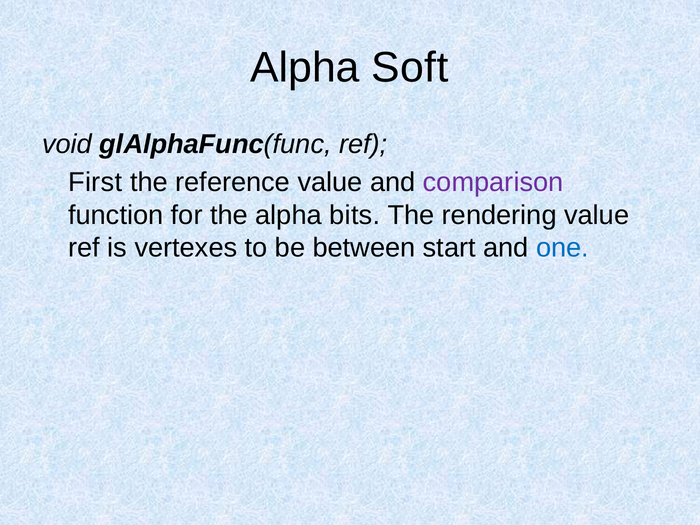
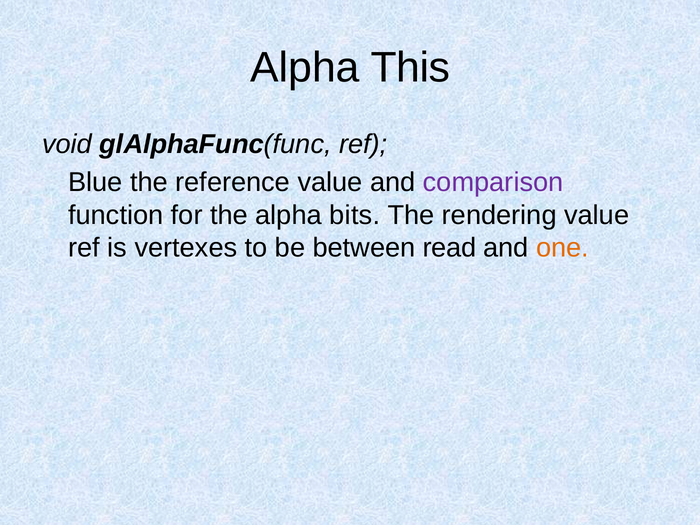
Soft: Soft -> This (410, 68)
First: First -> Blue (95, 182)
start: start -> read (449, 248)
one colour: blue -> orange (563, 248)
